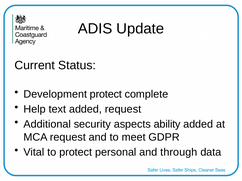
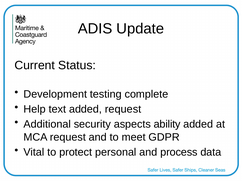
Development protect: protect -> testing (106, 94)
through: through -> process (179, 153)
